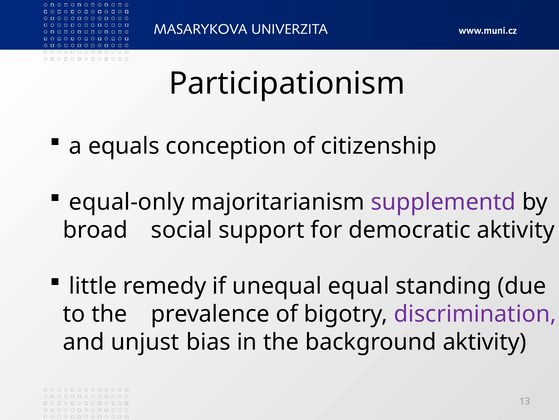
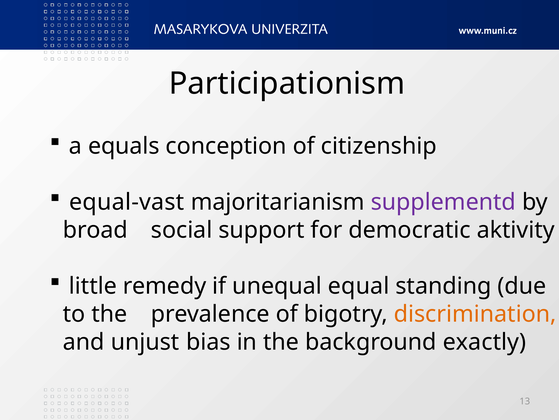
equal-only: equal-only -> equal-vast (127, 202)
discrimination colour: purple -> orange (475, 314)
background aktivity: aktivity -> exactly (484, 342)
